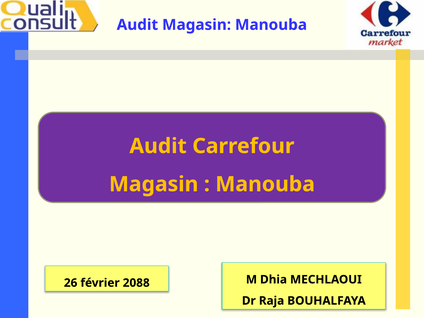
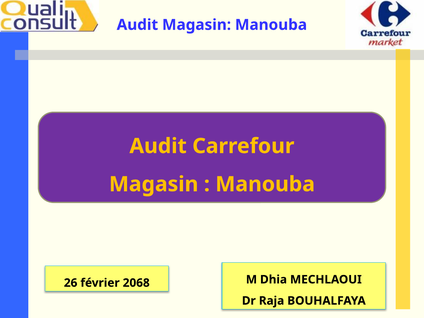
2088: 2088 -> 2068 (136, 283)
